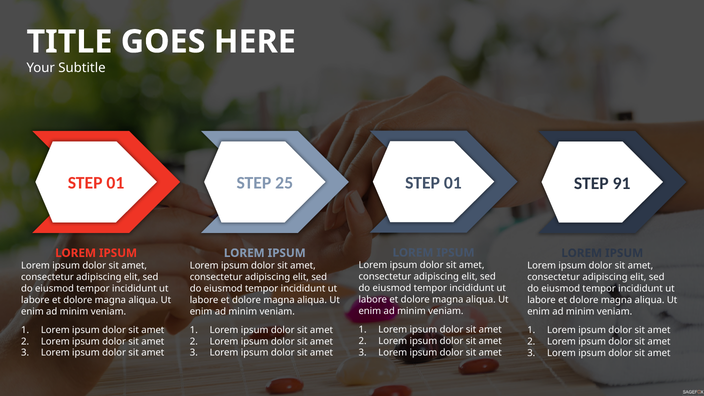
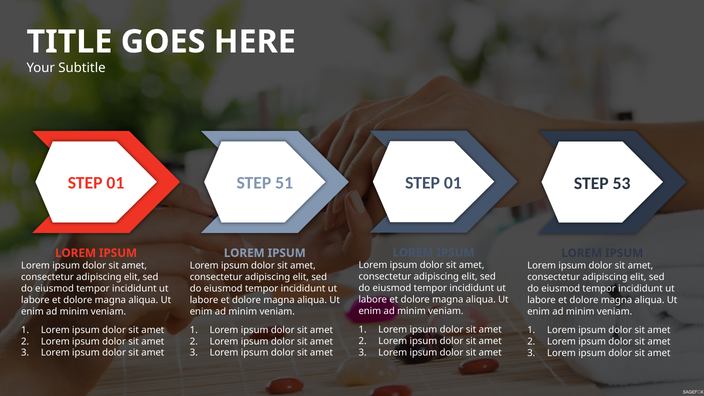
25: 25 -> 51 (284, 183)
91: 91 -> 53 (622, 183)
